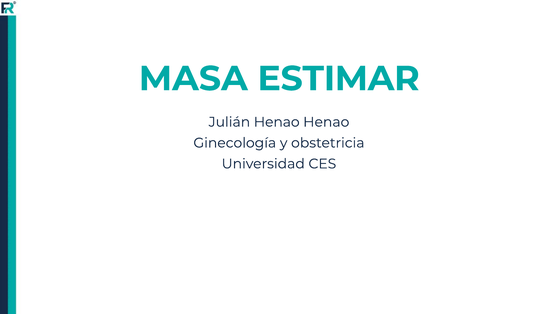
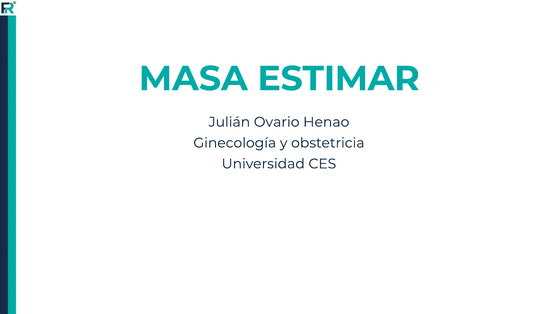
Julián Henao: Henao -> Ovario (277, 122)
